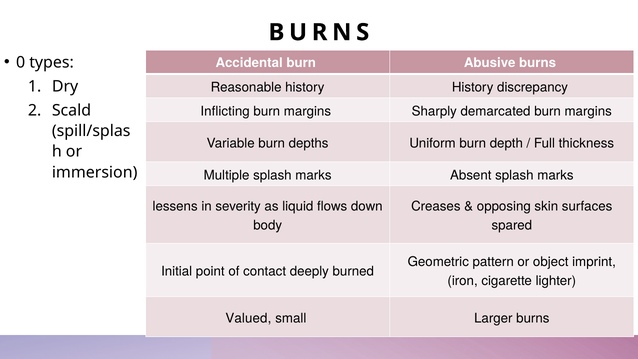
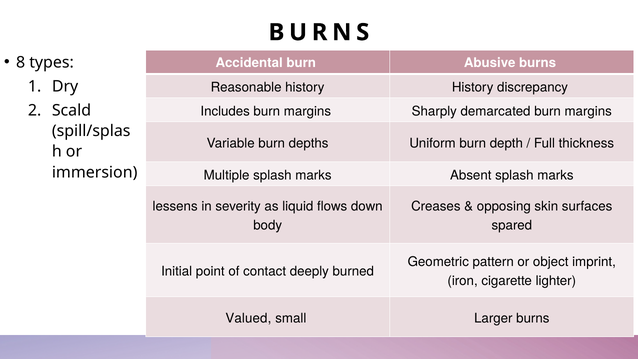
0: 0 -> 8 (21, 62)
Inflicting: Inflicting -> Includes (225, 111)
